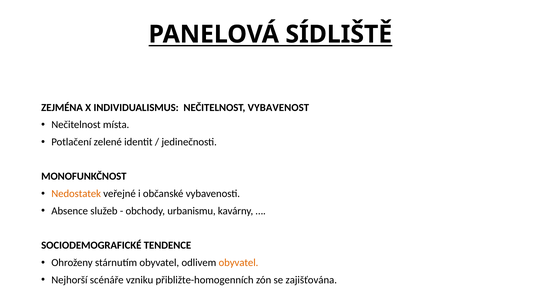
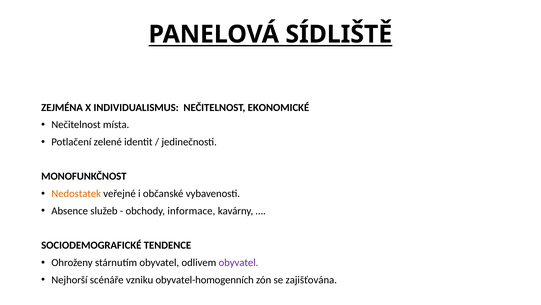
VYBAVENOST: VYBAVENOST -> EKONOMICKÉ (278, 107)
urbanismu: urbanismu -> informace (191, 210)
obyvatel colour: orange -> purple (238, 262)
přibližte-homogenních: přibližte-homogenních -> obyvatel-homogenních (205, 279)
